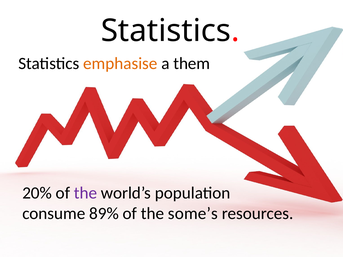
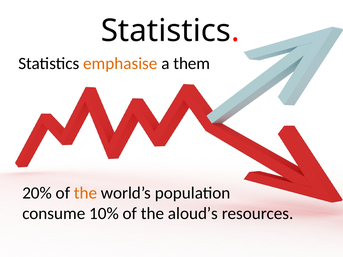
the colour: purple -> orange (85, 193)
89%: 89% -> 10% (104, 214)
some’s: some’s -> aloud’s (193, 214)
